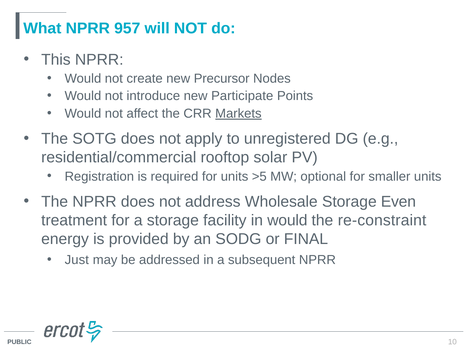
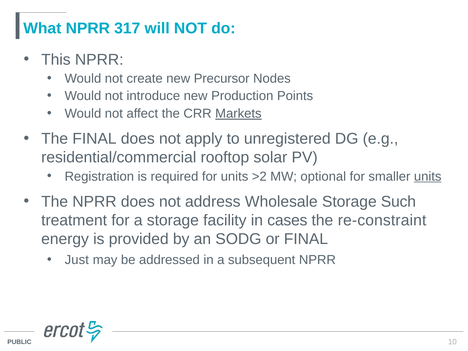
957: 957 -> 317 (127, 28)
Participate: Participate -> Production (242, 96)
The SOTG: SOTG -> FINAL (94, 139)
>5: >5 -> >2 (259, 176)
units underline: none -> present (428, 176)
Even: Even -> Such (398, 202)
in would: would -> cases (287, 220)
